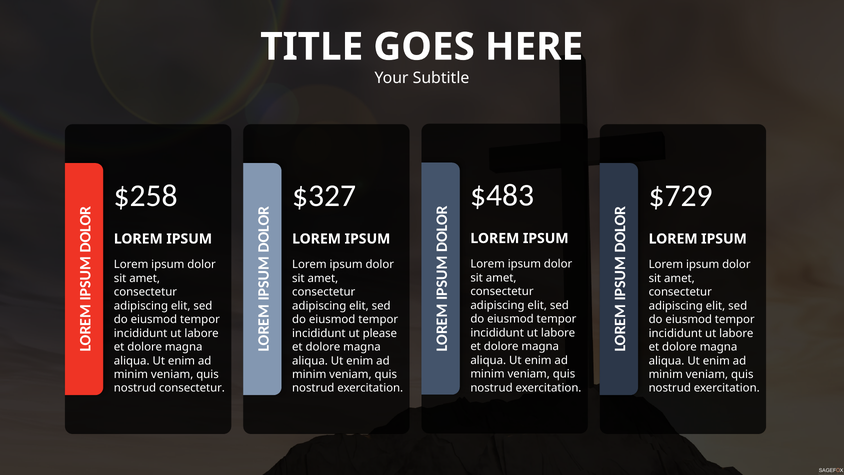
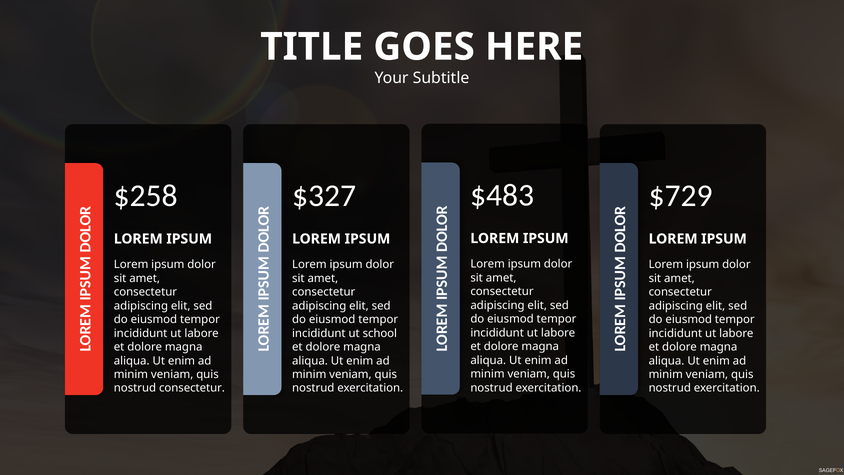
please: please -> school (380, 333)
